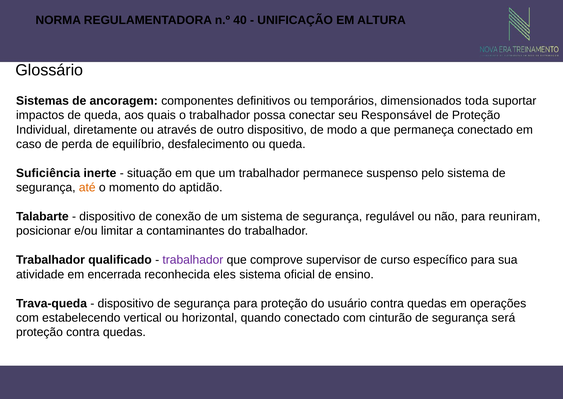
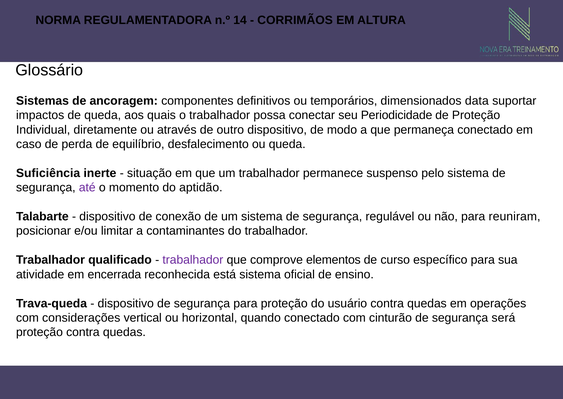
40: 40 -> 14 (240, 20)
UNIFICAÇÃO: UNIFICAÇÃO -> CORRIMÃOS (295, 20)
toda: toda -> data (477, 101)
Responsável: Responsável -> Periodicidade (397, 115)
até colour: orange -> purple (87, 187)
supervisor: supervisor -> elementos (333, 260)
eles: eles -> está (225, 274)
estabelecendo: estabelecendo -> considerações (81, 317)
